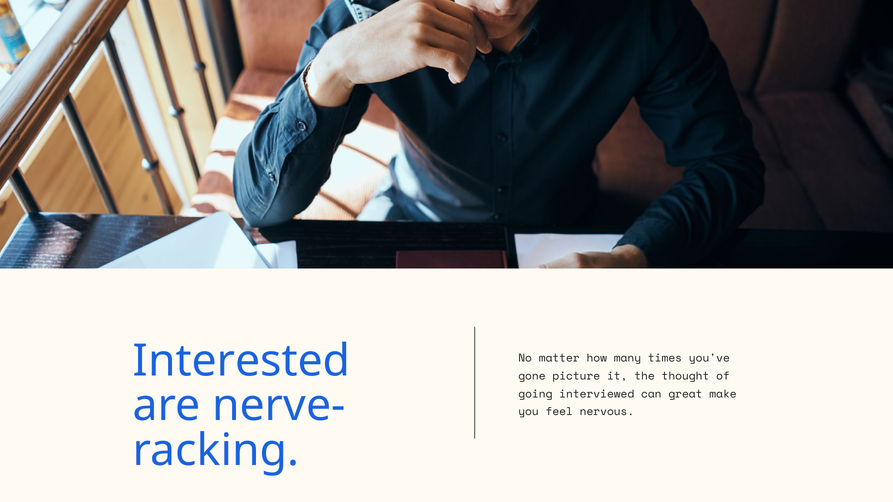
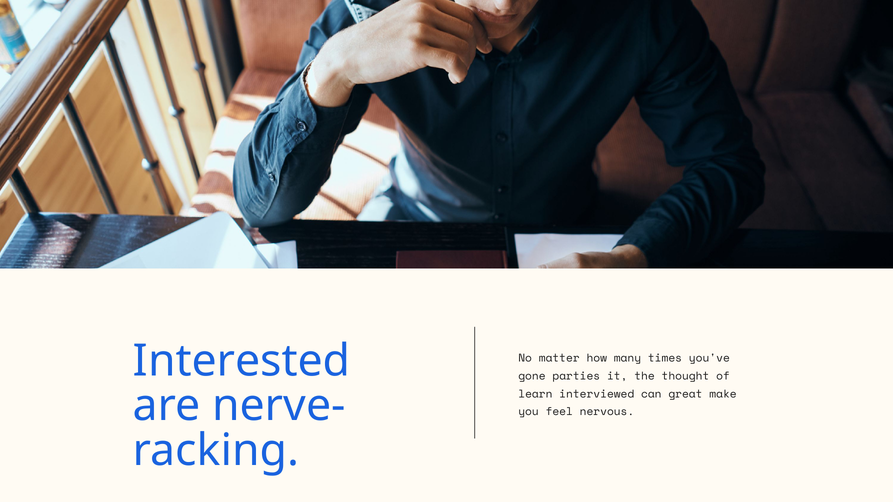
picture: picture -> parties (576, 376)
going: going -> learn (535, 394)
